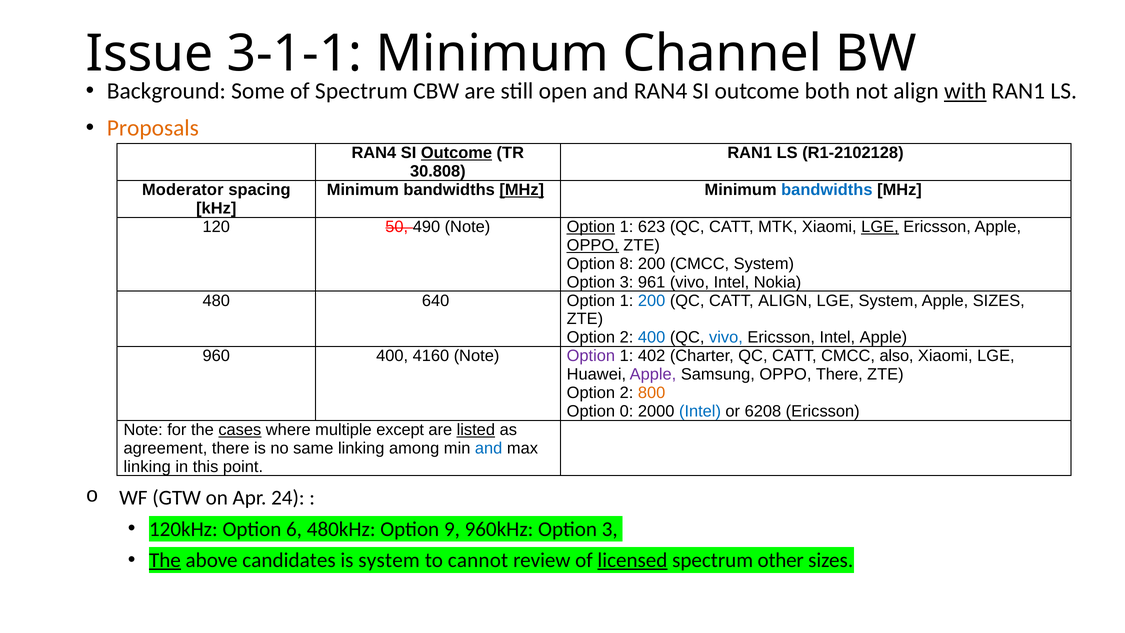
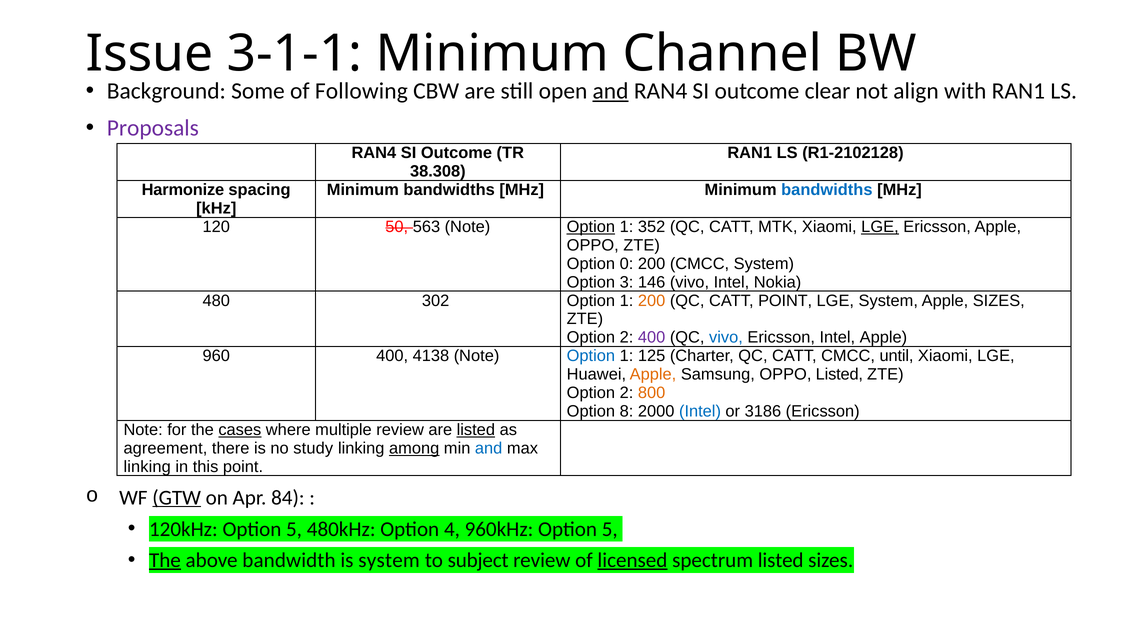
Spectrum: Spectrum -> Following (361, 91)
and underline: none -> present (611, 91)
both: both -> clear (827, 91)
with underline: present -> none (965, 91)
Proposals colour: orange -> purple (153, 128)
Outcome underline: present -> none (456, 153)
30.808: 30.808 -> 38.308 (438, 171)
Moderator: Moderator -> Harmonize (183, 190)
MHz underline: present -> none (522, 190)
490: 490 -> 563 (426, 227)
623: 623 -> 352 (652, 227)
OPPO underline: present -> none (593, 245)
8: 8 -> 0 (627, 264)
961: 961 -> 146 (652, 282)
640: 640 -> 302 (436, 301)
200 colour: blue -> orange (652, 301)
CATT ALIGN: ALIGN -> POINT (785, 301)
400 colour: blue -> purple (652, 337)
4160: 4160 -> 4138 (431, 356)
Option colour: purple -> blue (591, 356)
402: 402 -> 125 (652, 356)
also: also -> until (897, 356)
Apple colour: purple -> orange (653, 374)
OPPO There: There -> Listed (839, 374)
0: 0 -> 8 (627, 411)
6208: 6208 -> 3186 (763, 411)
multiple except: except -> review (400, 430)
same: same -> study (313, 448)
among underline: none -> present (414, 448)
GTW underline: none -> present (177, 497)
24: 24 -> 84 (288, 497)
120kHz Option 6: 6 -> 5 (294, 529)
9: 9 -> 4 (452, 529)
960kHz Option 3: 3 -> 5 (610, 529)
candidates: candidates -> bandwidth (289, 560)
cannot: cannot -> subject (478, 560)
spectrum other: other -> listed (781, 560)
